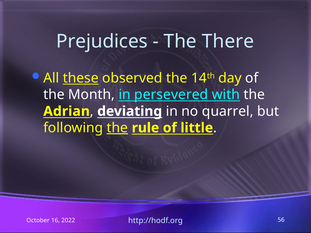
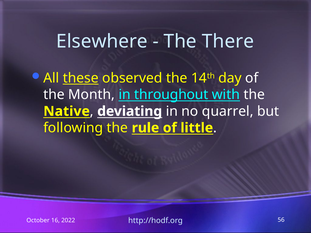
Prejudices: Prejudices -> Elsewhere (102, 41)
persevered: persevered -> throughout (171, 95)
Adrian: Adrian -> Native (67, 111)
the underline: present -> none (117, 128)
